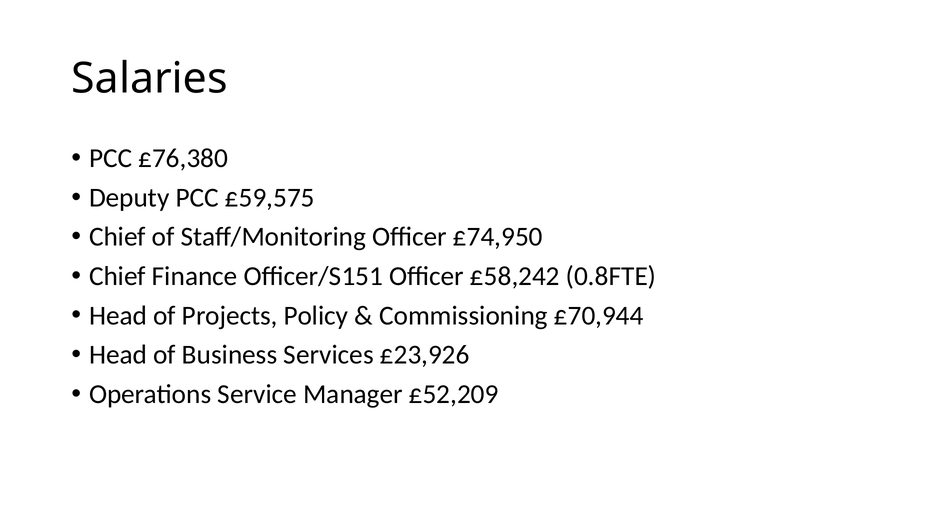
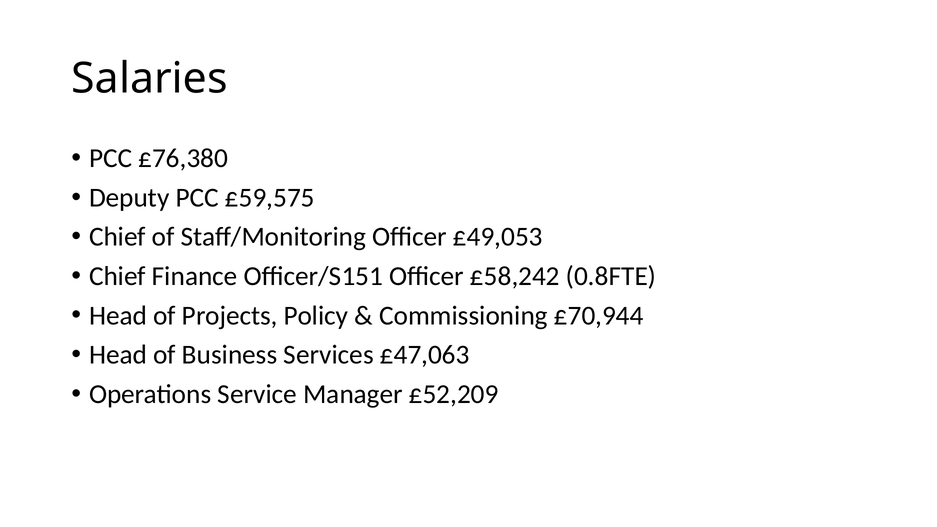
£74,950: £74,950 -> £49,053 (498, 237)
£23,926: £23,926 -> £47,063 (425, 355)
